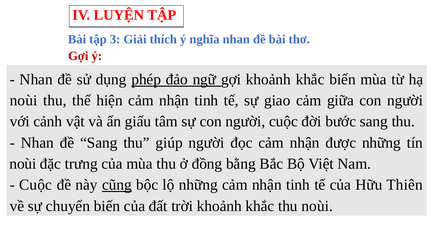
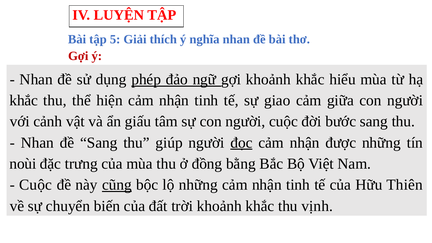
3: 3 -> 5 (115, 39)
khắc biến: biến -> hiểu (343, 79)
noùi: noùi -> khắc (24, 100)
đọc underline: none -> present (241, 143)
thu noùi: noùi -> vịnh (317, 206)
